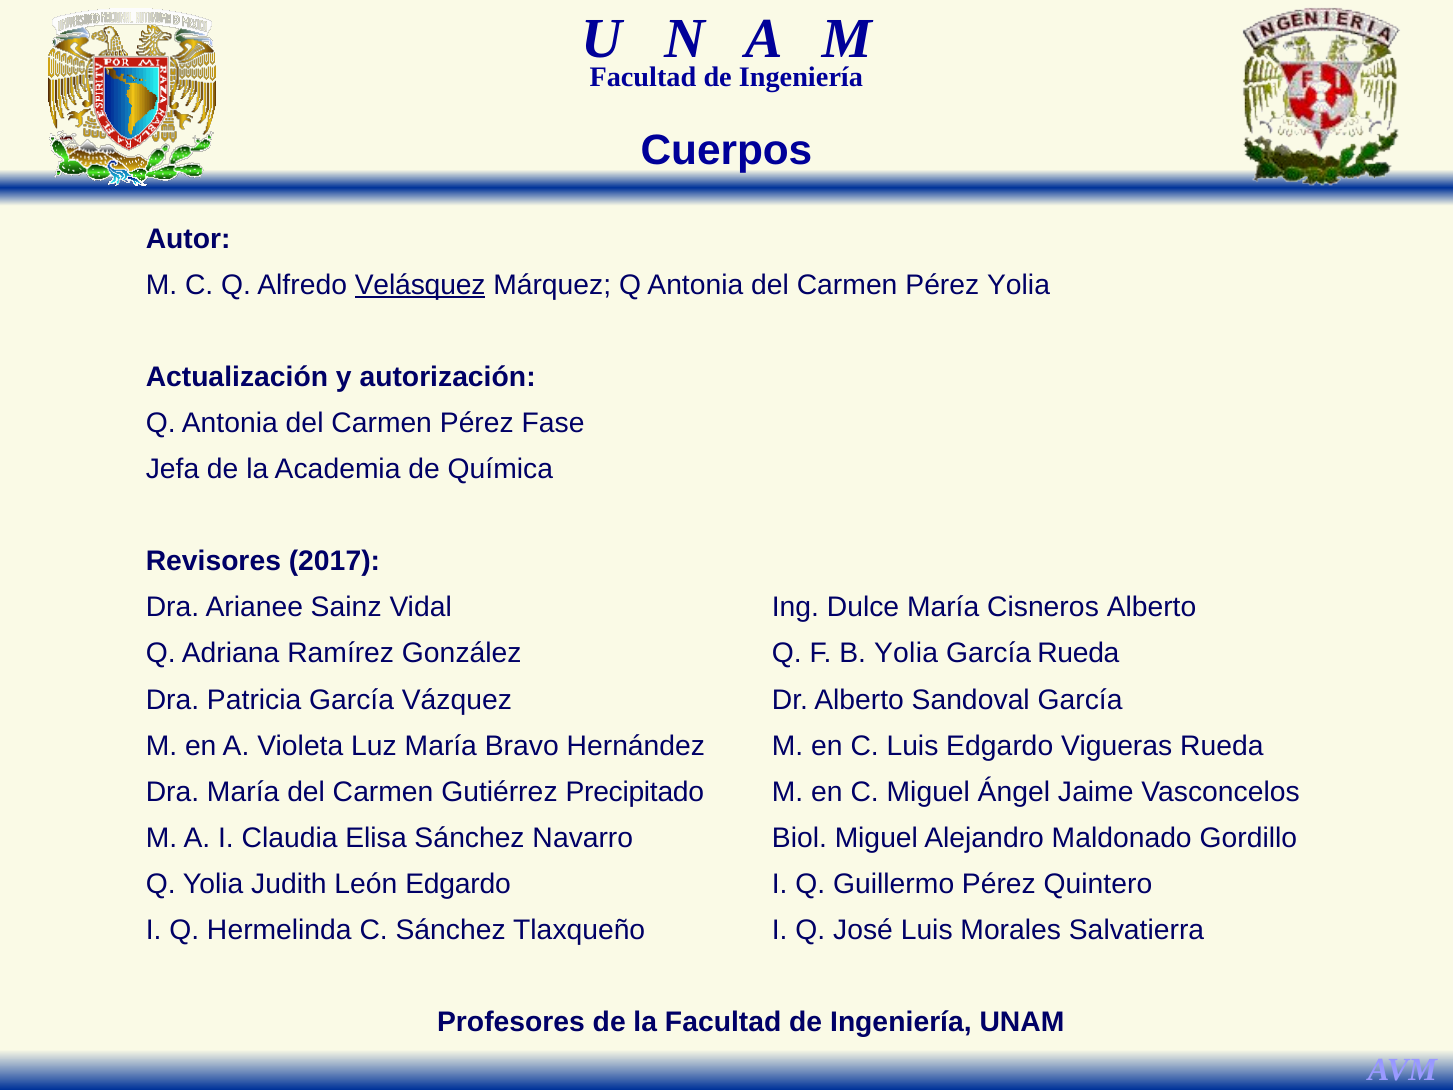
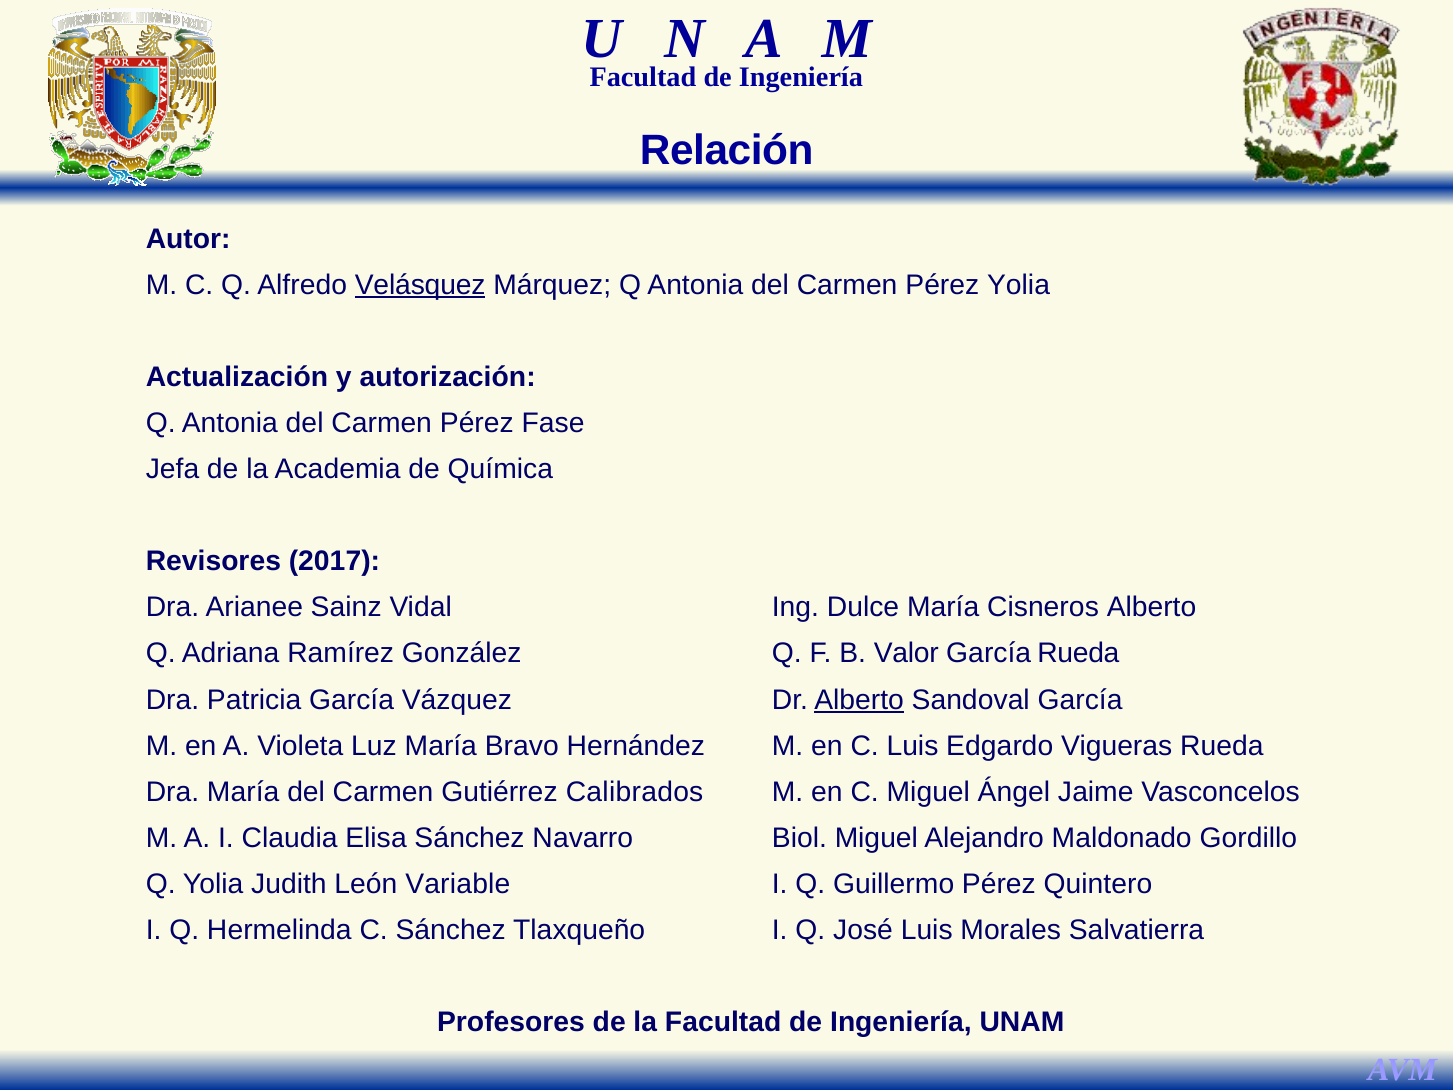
Cuerpos: Cuerpos -> Relación (727, 150)
B Yolia: Yolia -> Valor (906, 654)
Alberto underline: none -> present (859, 700)
Precipitado: Precipitado -> Calibrados (635, 792)
León Edgardo: Edgardo -> Variable (458, 884)
